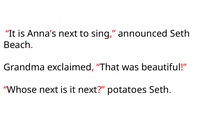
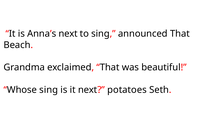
announced Seth: Seth -> That (180, 34)
Whose next: next -> sing (49, 90)
